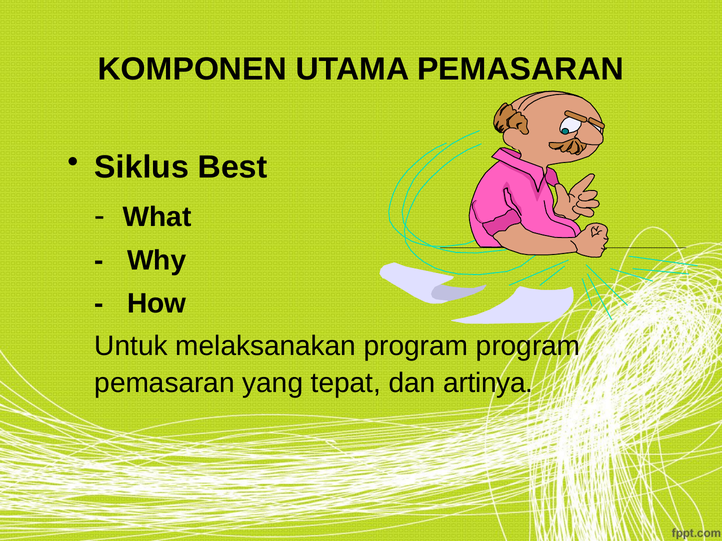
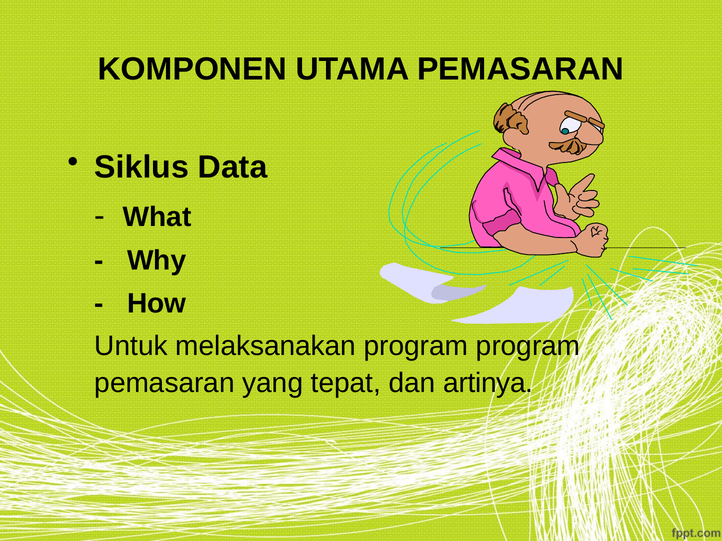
Best: Best -> Data (233, 167)
